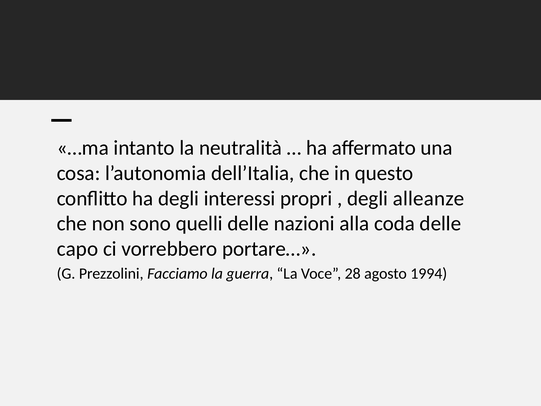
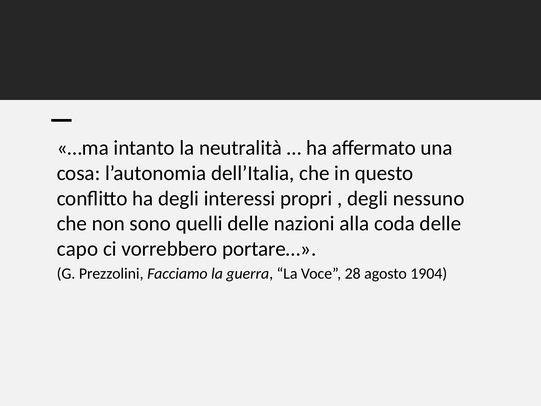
alleanze: alleanze -> nessuno (429, 198)
1994: 1994 -> 1904 (429, 274)
